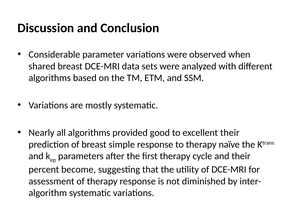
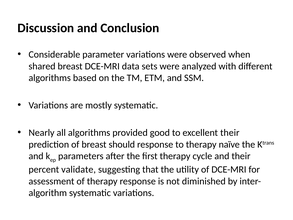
simple: simple -> should (122, 144)
become: become -> validate (79, 169)
